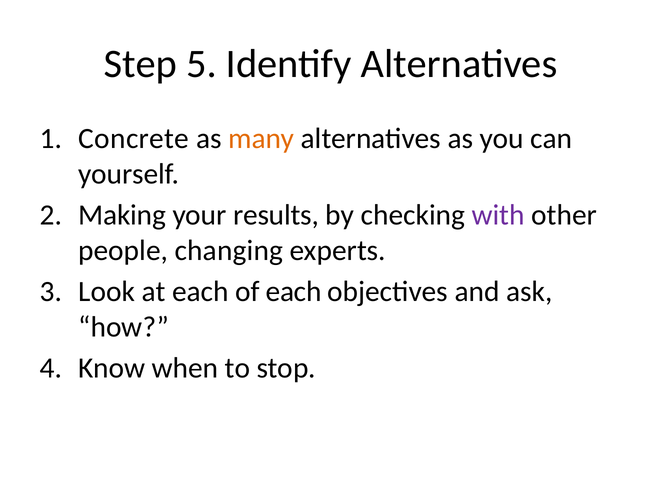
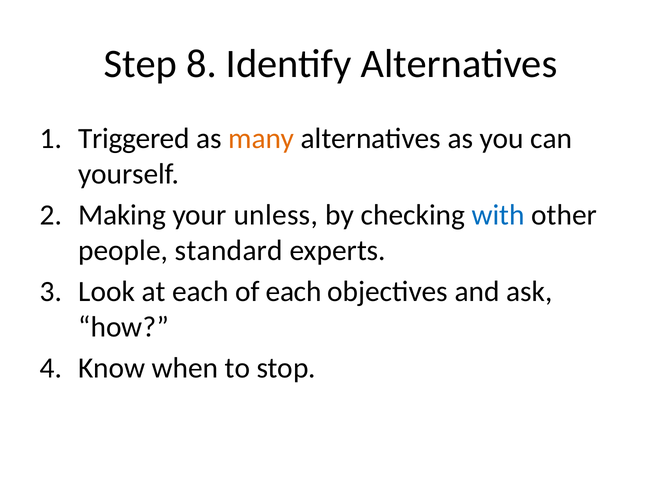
5: 5 -> 8 (201, 64)
Concrete: Concrete -> Triggered (134, 139)
results: results -> unless (276, 215)
with colour: purple -> blue (498, 215)
changing: changing -> standard (229, 251)
